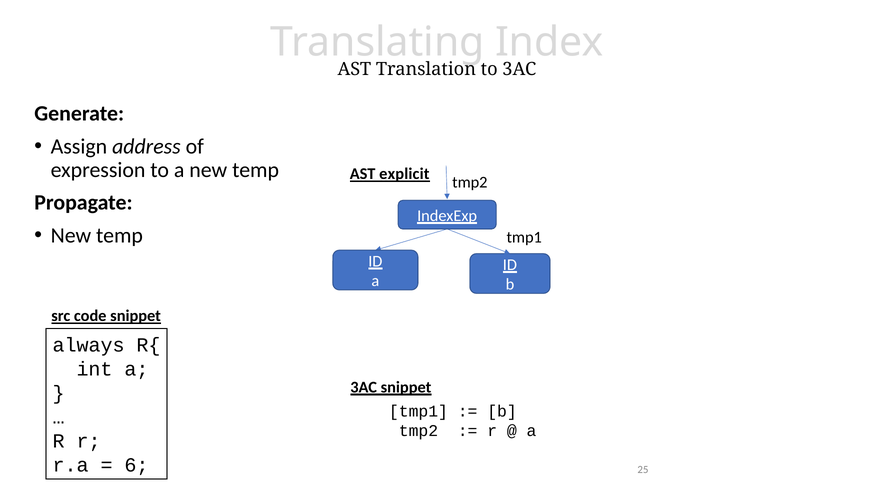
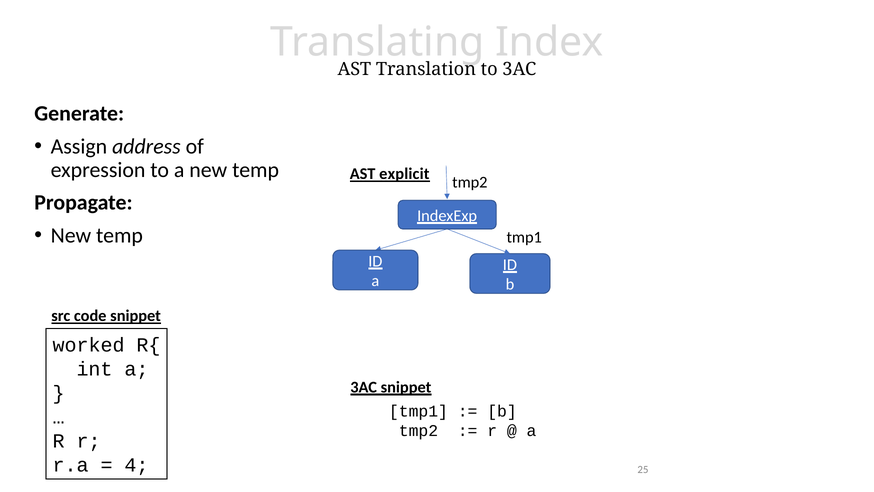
always: always -> worked (89, 345)
6: 6 -> 4 (136, 465)
